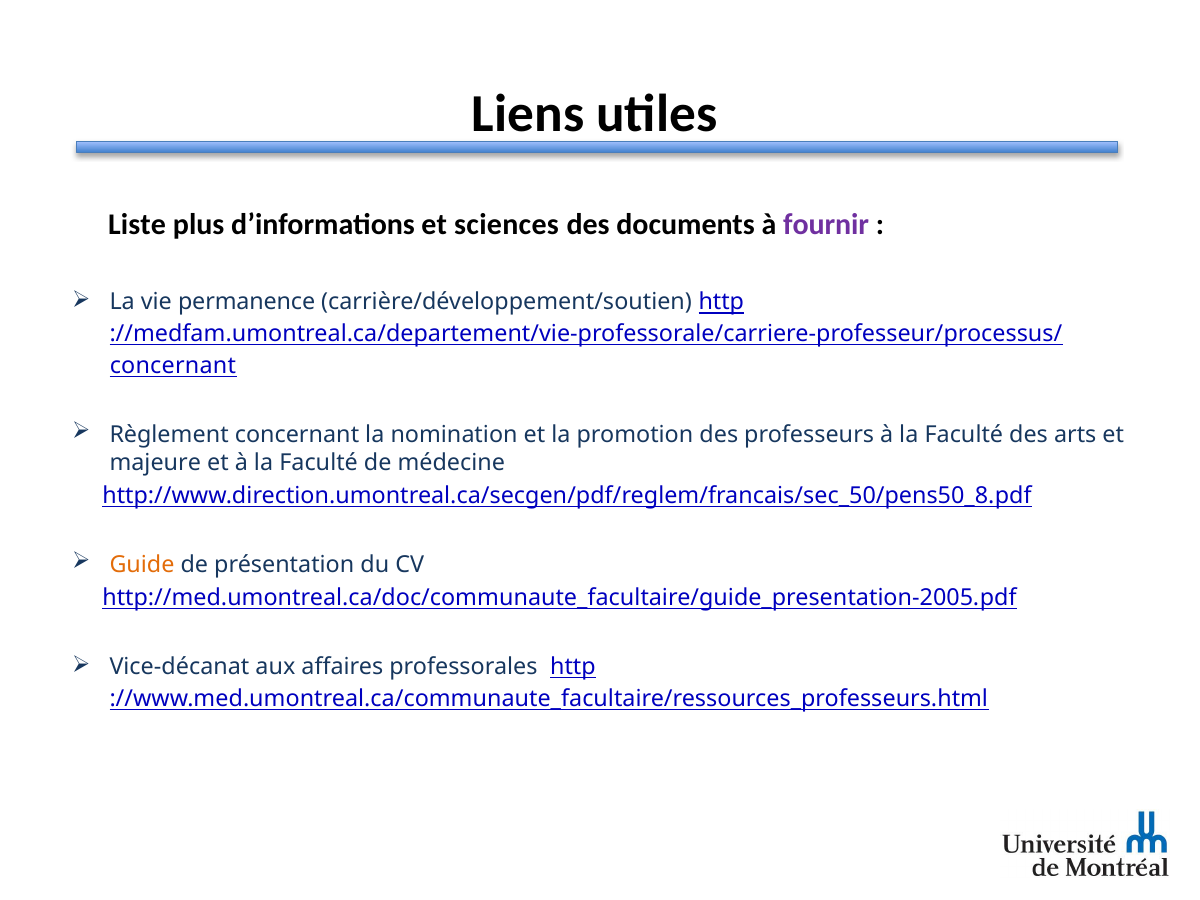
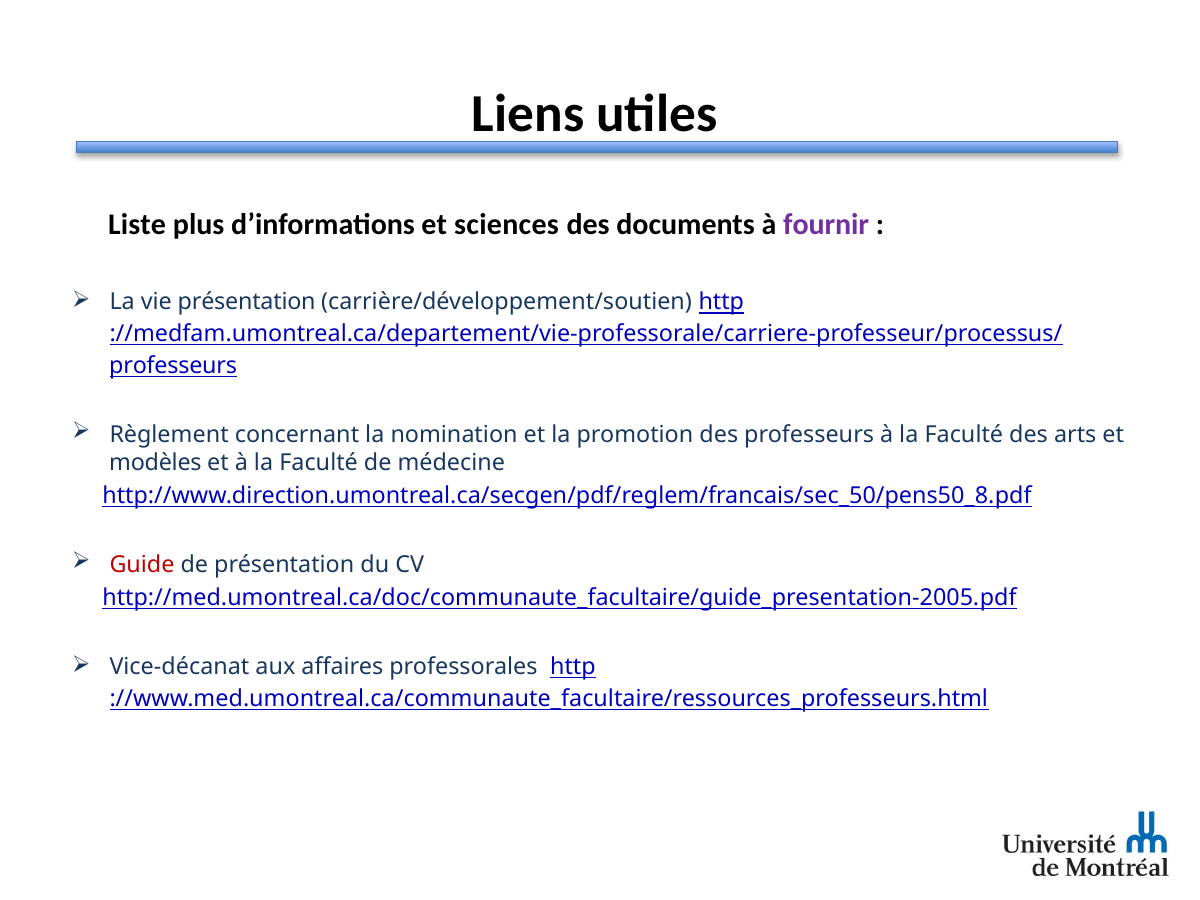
vie permanence: permanence -> présentation (247, 302)
concernant: concernant -> professeurs (173, 366)
majeure: majeure -> modèles (155, 463)
Guide colour: orange -> red (142, 565)
